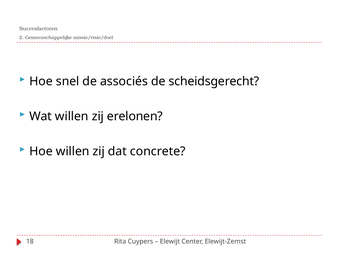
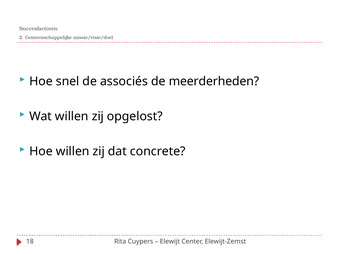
scheidsgerecht: scheidsgerecht -> meerderheden (214, 81)
erelonen: erelonen -> opgelost (135, 116)
